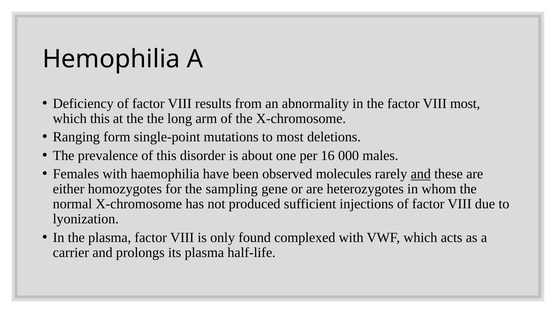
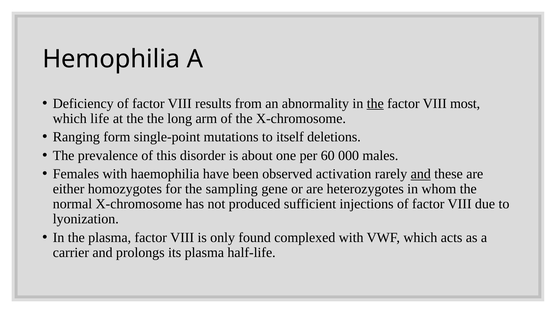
the underline: none -> present (375, 103)
which this: this -> life (100, 118)
to most: most -> itself (290, 137)
16: 16 -> 60 (328, 155)
molecules: molecules -> activation (344, 174)
